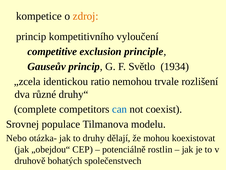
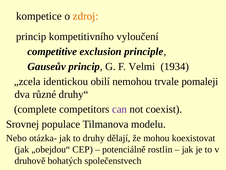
Světlo: Světlo -> Velmi (142, 66)
ratio: ratio -> obilí (100, 81)
rozlišení: rozlišení -> pomaleji (200, 81)
can colour: blue -> purple (120, 109)
